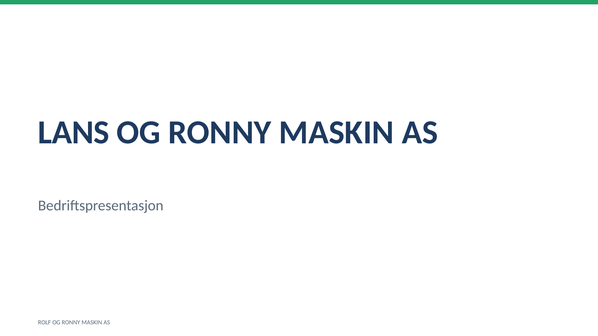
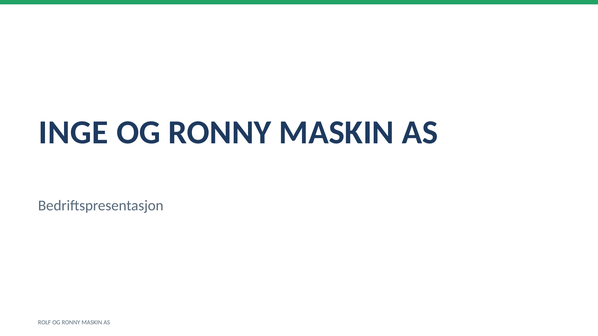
LANS: LANS -> INGE (73, 133)
